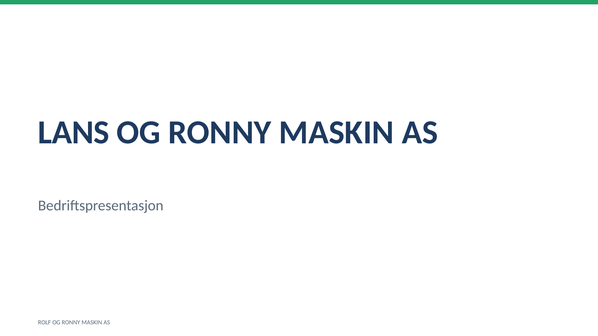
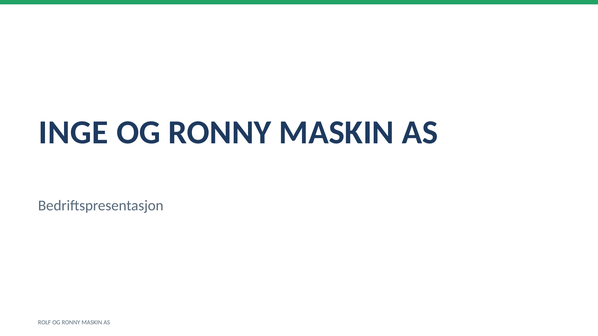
LANS: LANS -> INGE (73, 133)
